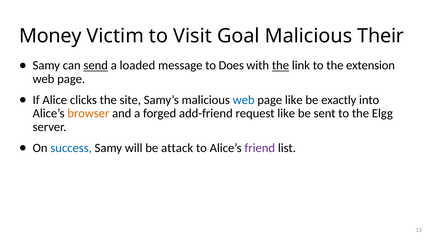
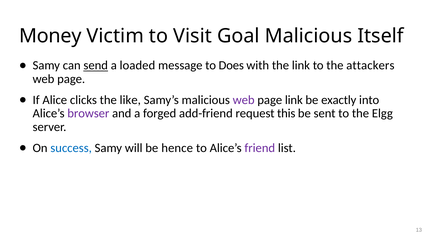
Their: Their -> Itself (381, 36)
the underline: present -> none (280, 65)
extension: extension -> attackers (370, 65)
site: site -> like (130, 100)
web colour: blue -> purple (244, 100)
page like: like -> link (294, 100)
browser colour: orange -> purple (88, 114)
request like: like -> this (286, 114)
attack: attack -> hence (177, 148)
